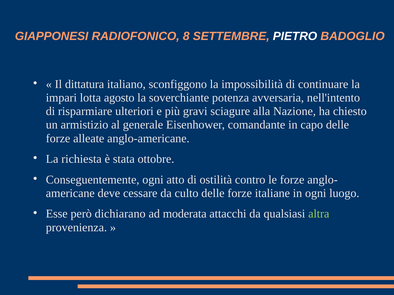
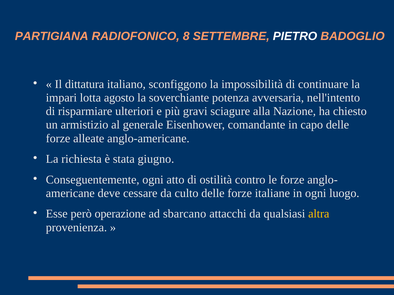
GIAPPONESI: GIAPPONESI -> PARTIGIANA (52, 36)
ottobre: ottobre -> giugno (156, 159)
dichiarano: dichiarano -> operazione (120, 214)
moderata: moderata -> sbarcano (185, 214)
altra colour: light green -> yellow (319, 214)
